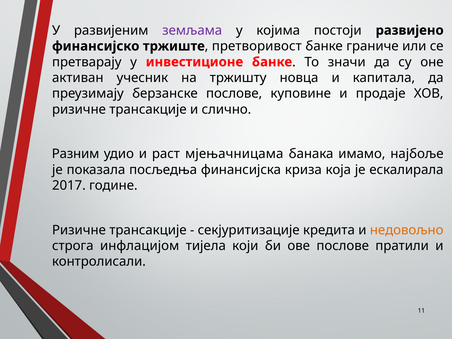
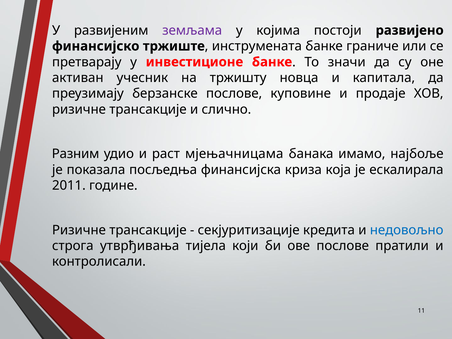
претворивост: претворивост -> инструмената (257, 46)
2017: 2017 -> 2011 (69, 186)
недовољно colour: orange -> blue (407, 230)
инфлацијом: инфлацијом -> утврђивања (140, 246)
